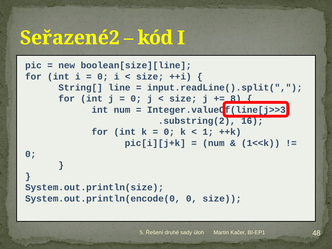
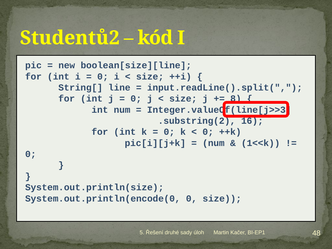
Seřazené2: Seřazené2 -> Studentů2 (70, 38)
1: 1 -> 0 (208, 132)
